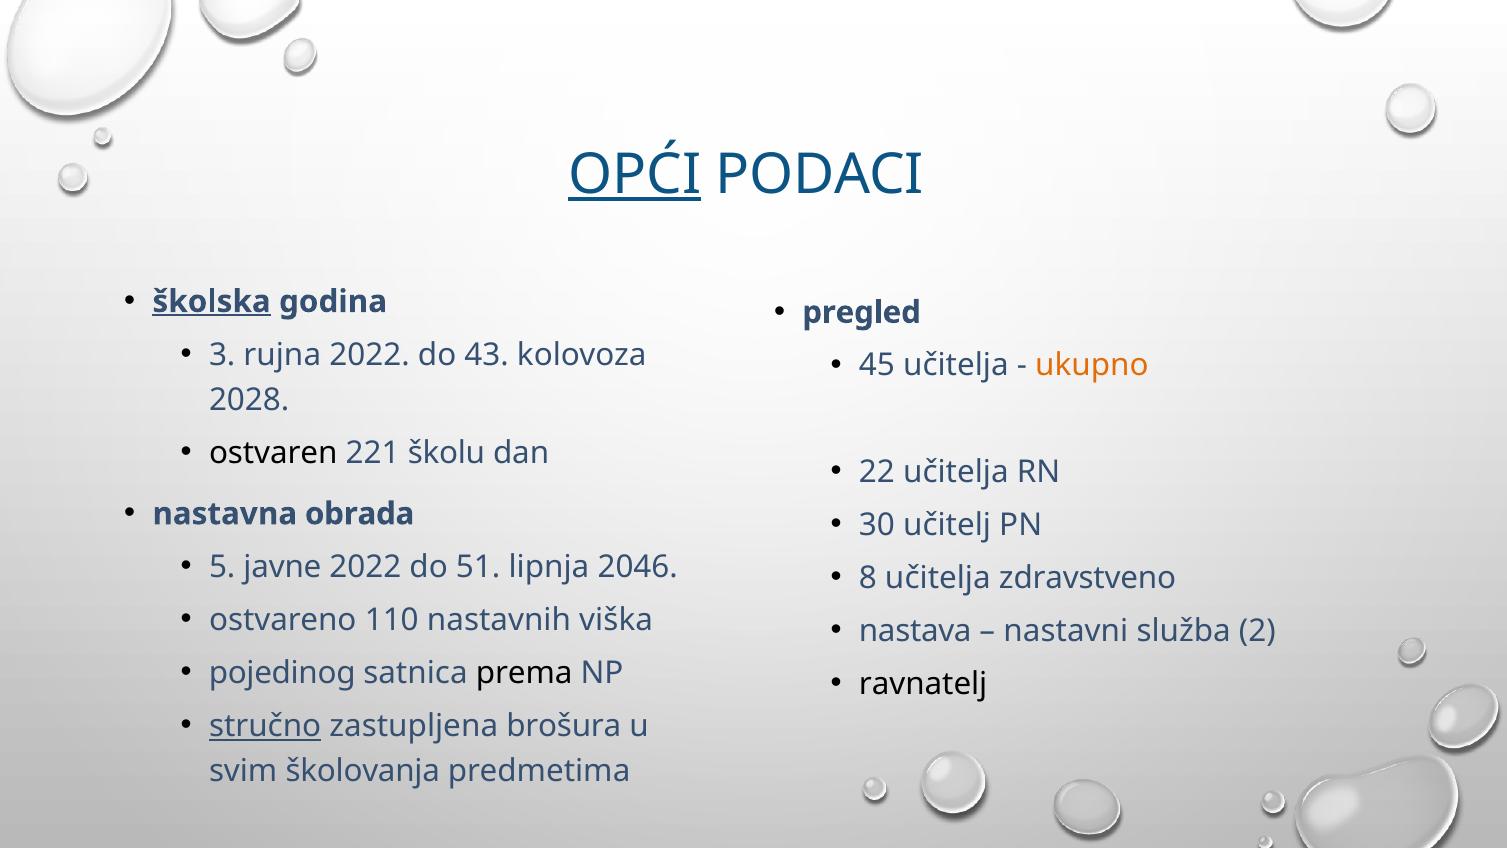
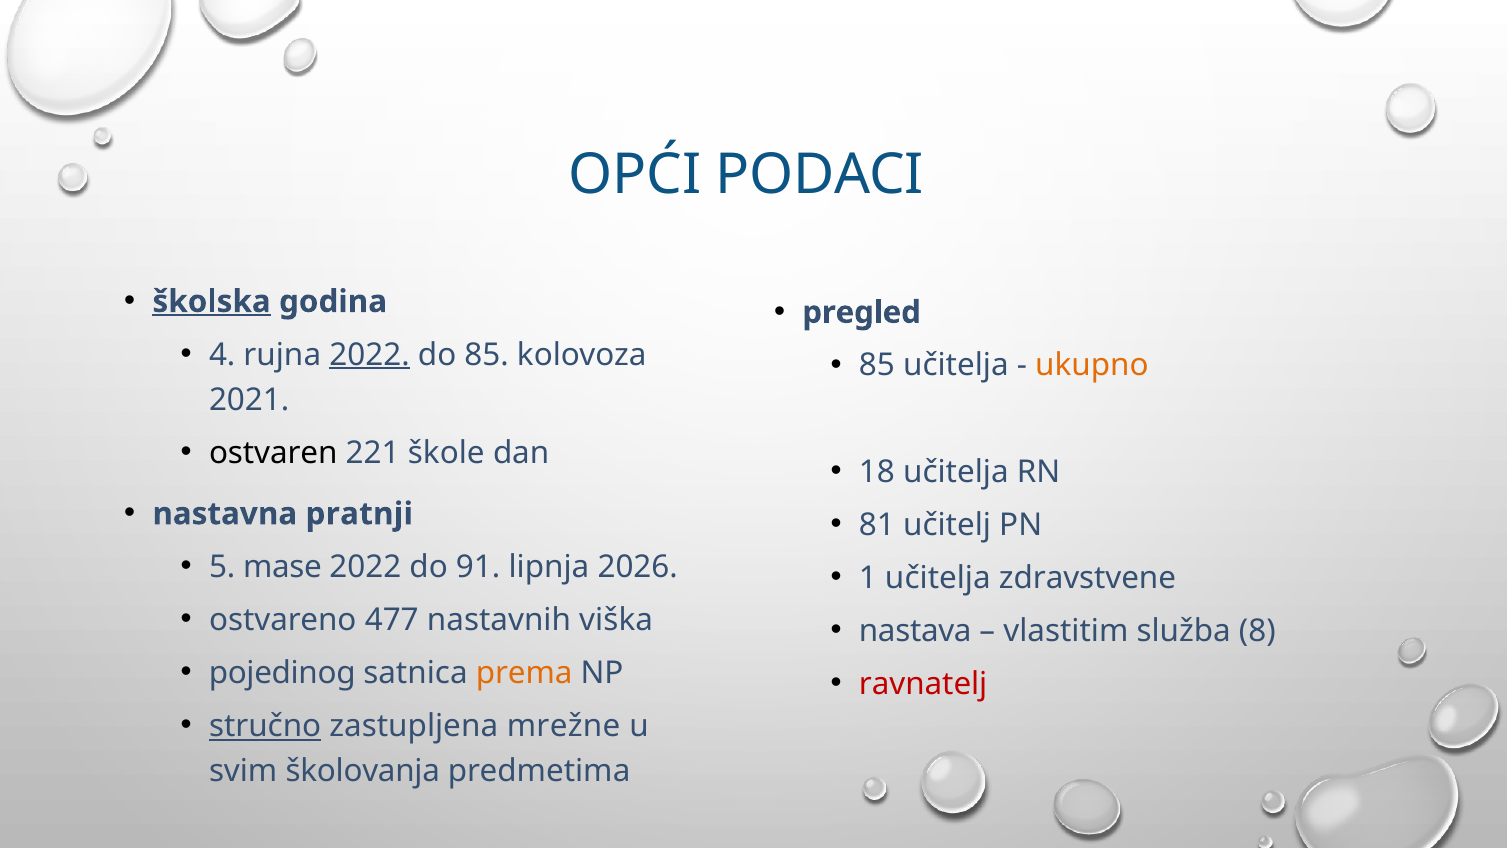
OPĆI underline: present -> none (635, 175)
3: 3 -> 4 (222, 355)
2022 underline: none -> present (370, 355)
do 43: 43 -> 85 (487, 355)
45: 45 -> 85 (877, 365)
2028: 2028 -> 2021 (249, 400)
školu: školu -> škole (446, 453)
22: 22 -> 18 (877, 472)
obrada: obrada -> pratnji (359, 514)
30: 30 -> 81 (877, 525)
javne: javne -> mase (283, 567)
51: 51 -> 91 (478, 567)
2046: 2046 -> 2026 (638, 567)
8: 8 -> 1 (868, 578)
zdravstveno: zdravstveno -> zdravstvene (1087, 578)
110: 110 -> 477 (392, 620)
nastavni: nastavni -> vlastitim (1066, 631)
2: 2 -> 8 (1257, 631)
prema colour: black -> orange (524, 673)
ravnatelj colour: black -> red (923, 684)
brošura: brošura -> mrežne (564, 726)
